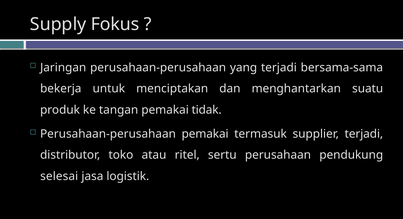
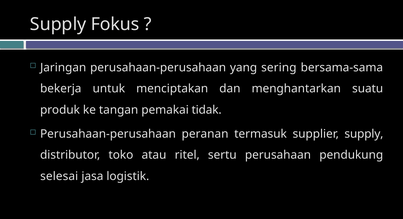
yang terjadi: terjadi -> sering (279, 68)
Perusahaan-perusahaan pemakai: pemakai -> peranan (205, 134)
supplier terjadi: terjadi -> supply (364, 134)
